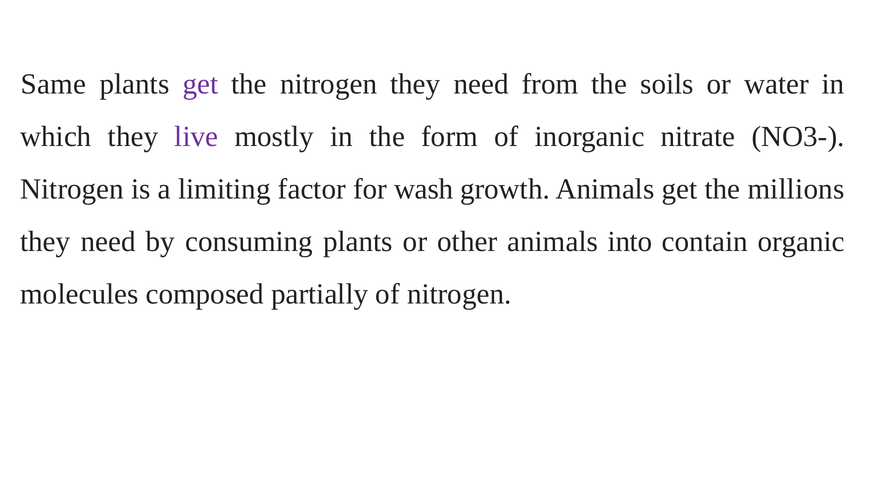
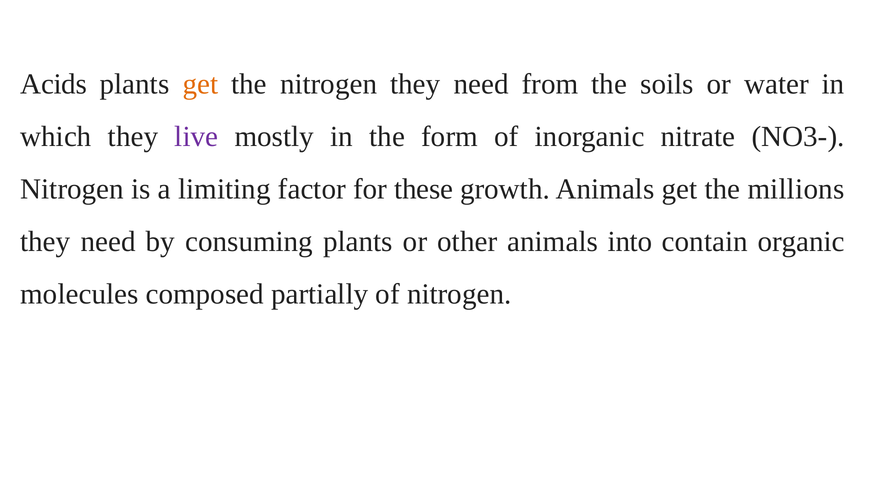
Same: Same -> Acids (54, 84)
get colour: purple -> orange (200, 84)
wash: wash -> these (424, 189)
